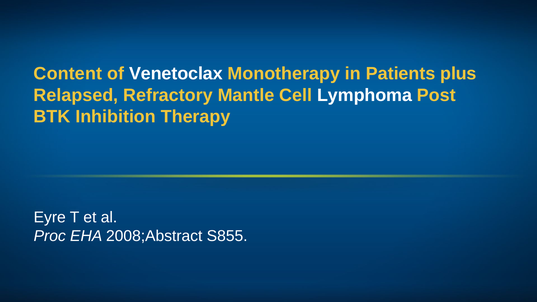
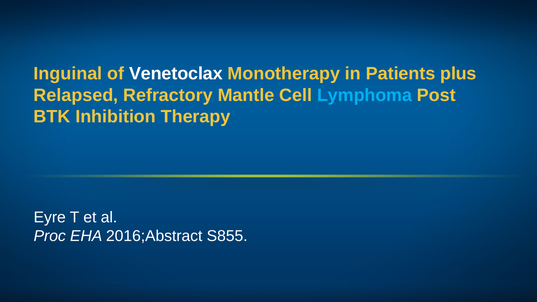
Content: Content -> Inguinal (68, 74)
Lymphoma colour: white -> light blue (365, 95)
2008;Abstract: 2008;Abstract -> 2016;Abstract (154, 236)
